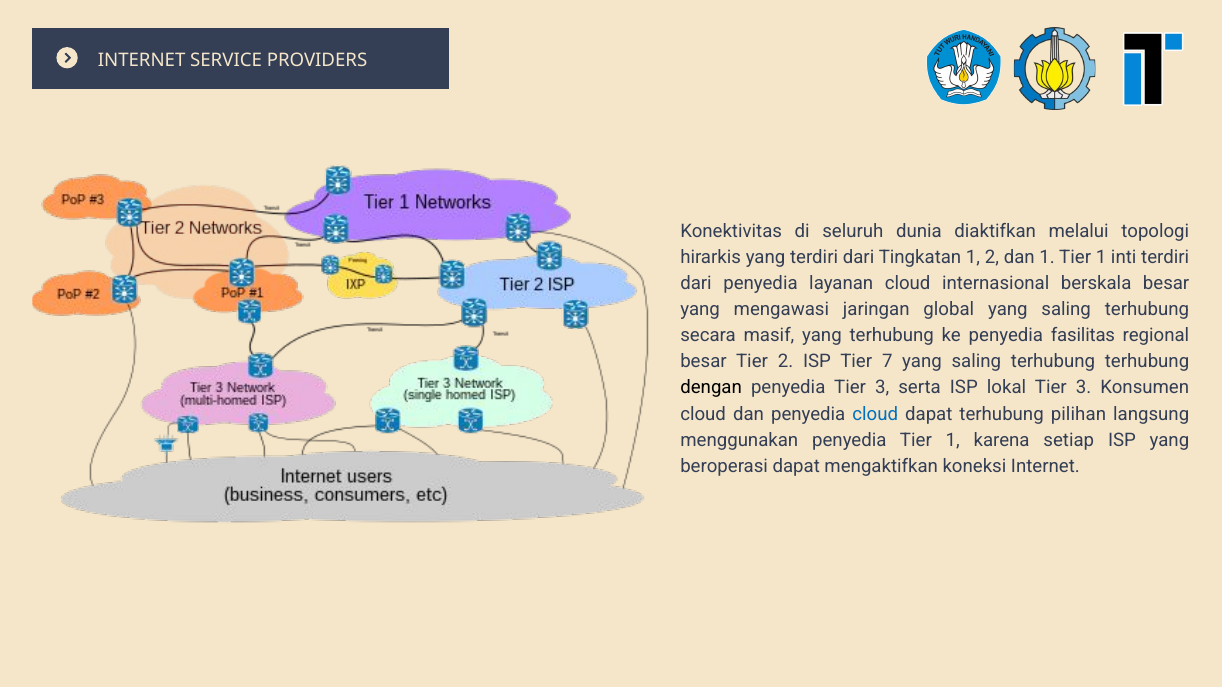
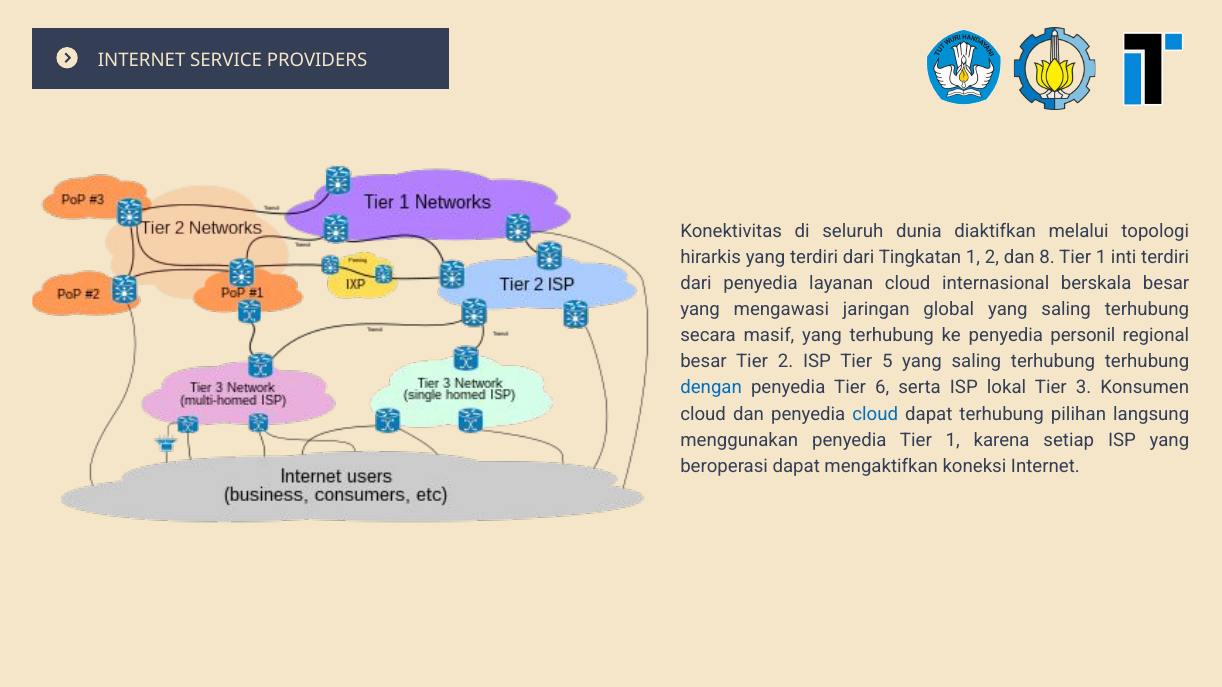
dan 1: 1 -> 8 (1047, 257)
fasilitas: fasilitas -> personil (1083, 336)
7: 7 -> 5 (887, 362)
dengan colour: black -> blue (711, 388)
penyedia Tier 3: 3 -> 6 (882, 388)
